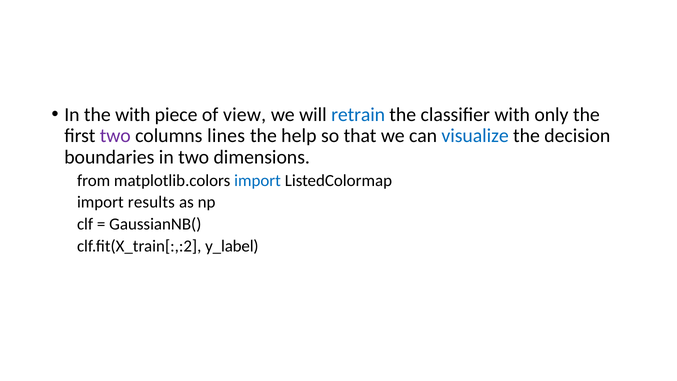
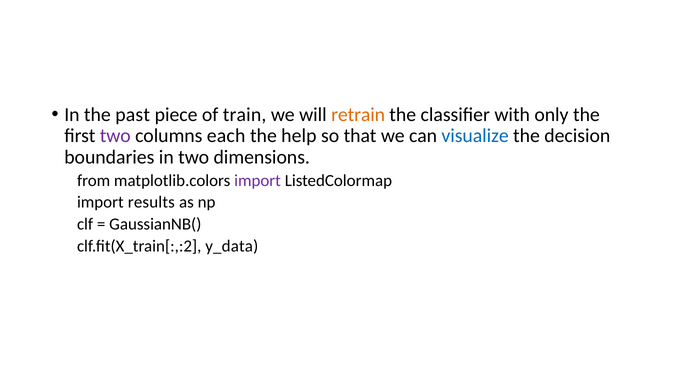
the with: with -> past (133, 114)
view: view -> train (245, 114)
retrain colour: blue -> orange (358, 114)
lines: lines -> each (226, 136)
import colour: blue -> purple (258, 180)
y_label: y_label -> y_data (232, 246)
